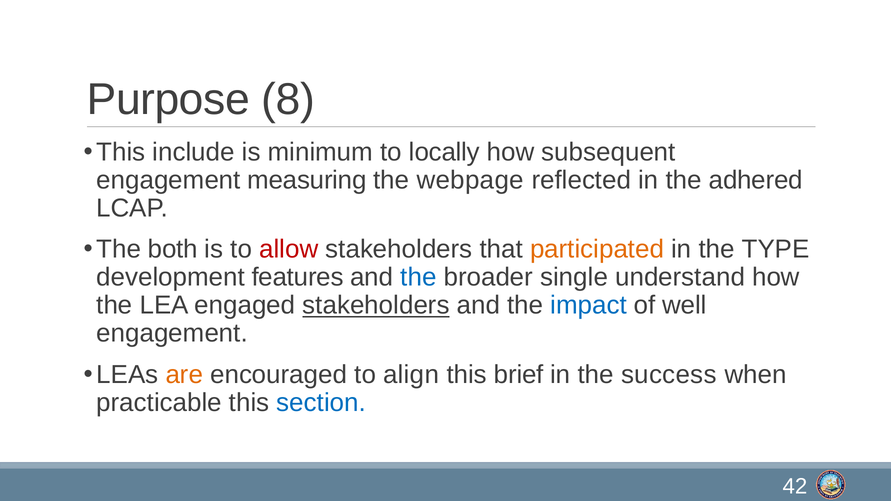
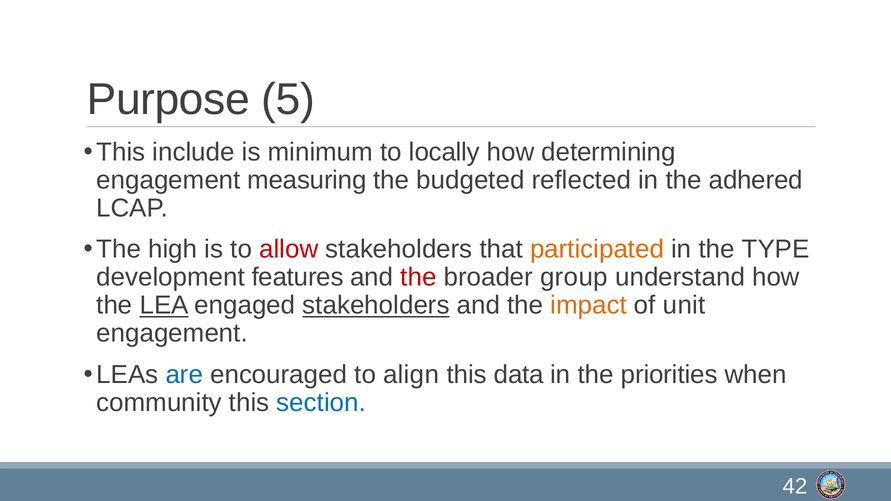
8: 8 -> 5 (288, 100)
subsequent: subsequent -> determining (609, 152)
webpage: webpage -> budgeted (470, 180)
both: both -> high (173, 249)
the colour: blue -> red (418, 277)
single: single -> group (574, 277)
LEA underline: none -> present (164, 305)
impact colour: blue -> orange (589, 305)
well: well -> unit (684, 305)
are colour: orange -> blue (184, 375)
brief: brief -> data (519, 375)
success: success -> priorities (669, 375)
practicable: practicable -> community (159, 403)
